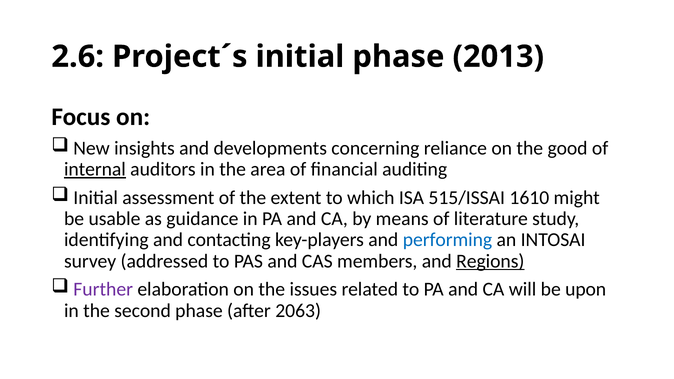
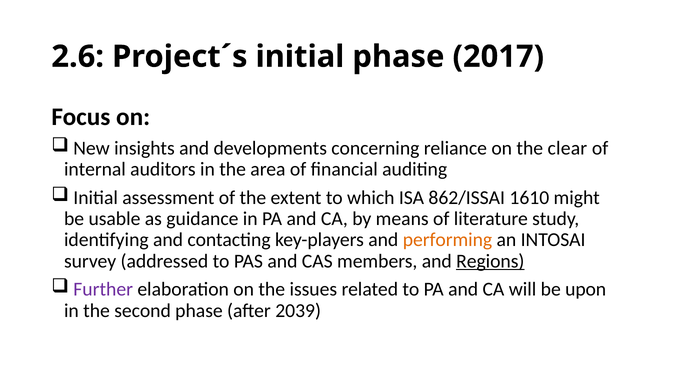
2013: 2013 -> 2017 (498, 57)
good: good -> clear (567, 148)
internal underline: present -> none (95, 169)
515/ISSAI: 515/ISSAI -> 862/ISSAI (467, 198)
performing colour: blue -> orange (447, 240)
2063: 2063 -> 2039 (298, 311)
